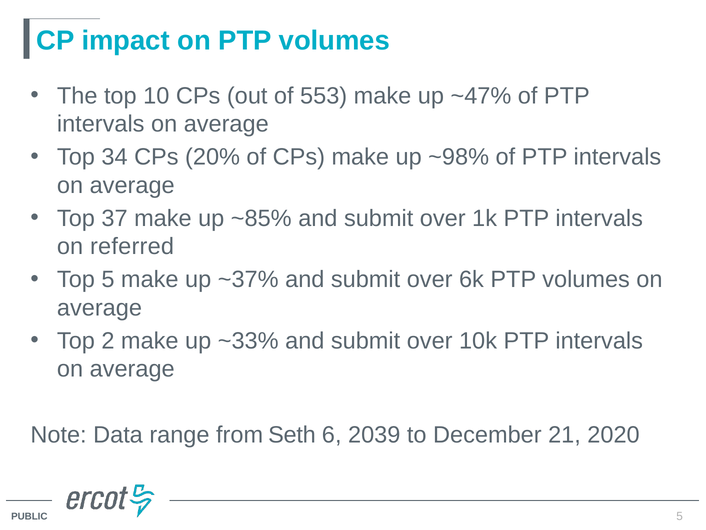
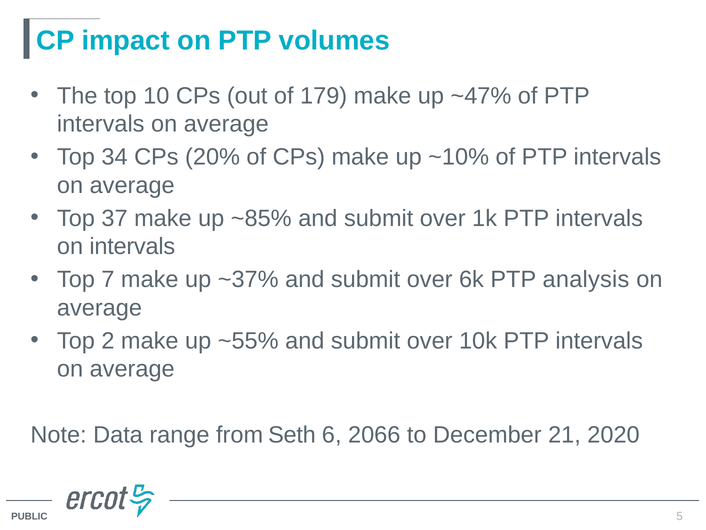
553: 553 -> 179 (324, 96)
~98%: ~98% -> ~10% (459, 157)
on referred: referred -> intervals (132, 246)
Top 5: 5 -> 7 (108, 279)
6k PTP volumes: volumes -> analysis (586, 279)
~33%: ~33% -> ~55% (248, 340)
2039: 2039 -> 2066 (374, 435)
